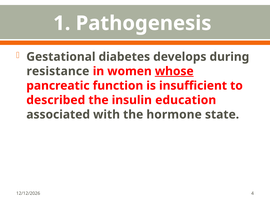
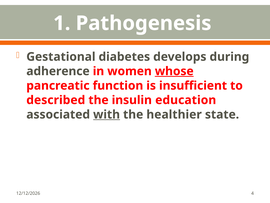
resistance: resistance -> adherence (58, 71)
with underline: none -> present (107, 114)
hormone: hormone -> healthier (174, 114)
